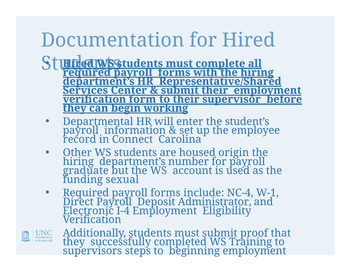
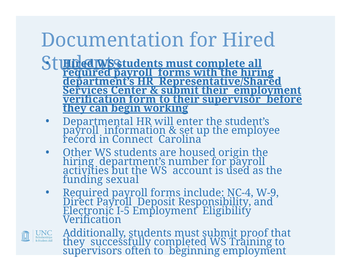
graduate: graduate -> activities (86, 171)
W-1: W-1 -> W-9 (267, 193)
Administrator: Administrator -> Responsibility (215, 202)
I-4: I-4 -> I-5 (123, 211)
steps: steps -> often (138, 251)
